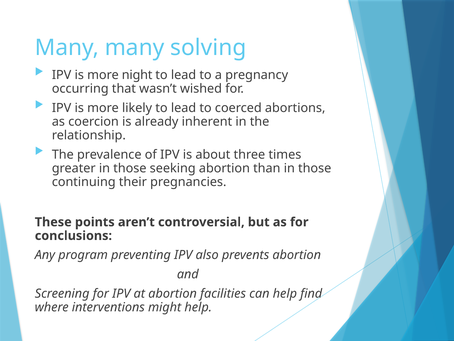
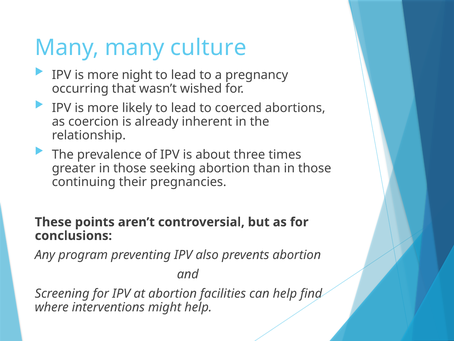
solving: solving -> culture (208, 48)
